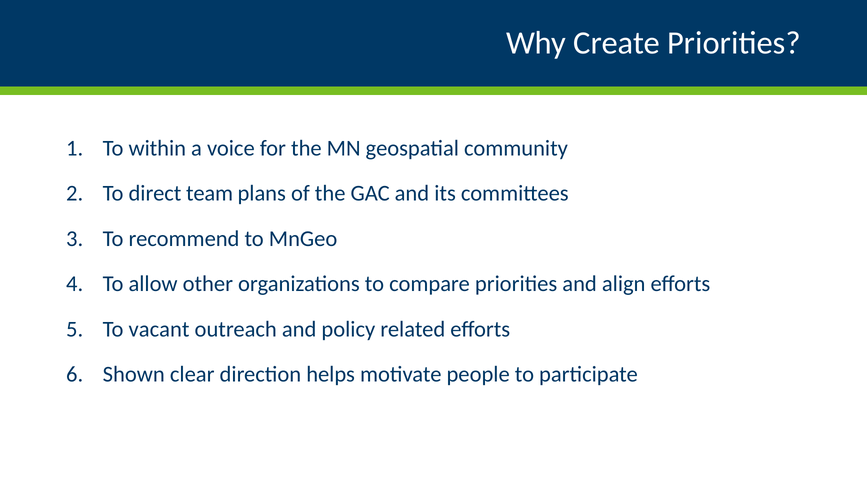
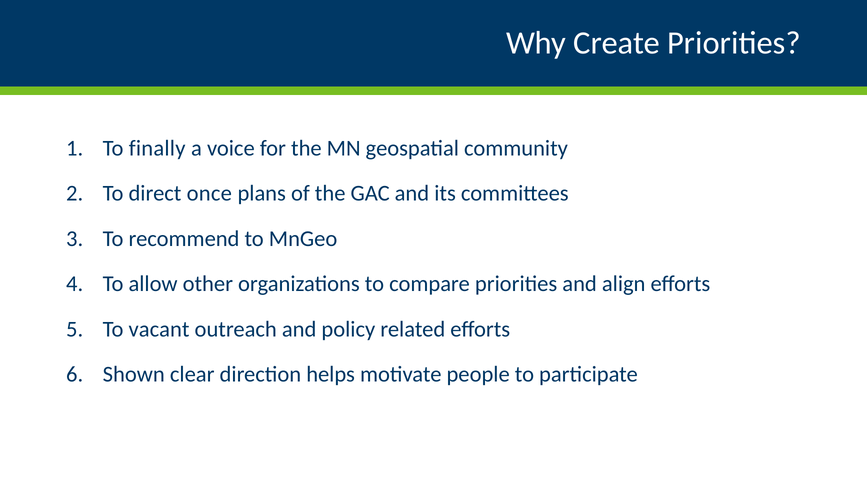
within: within -> finally (157, 148)
team: team -> once (209, 193)
